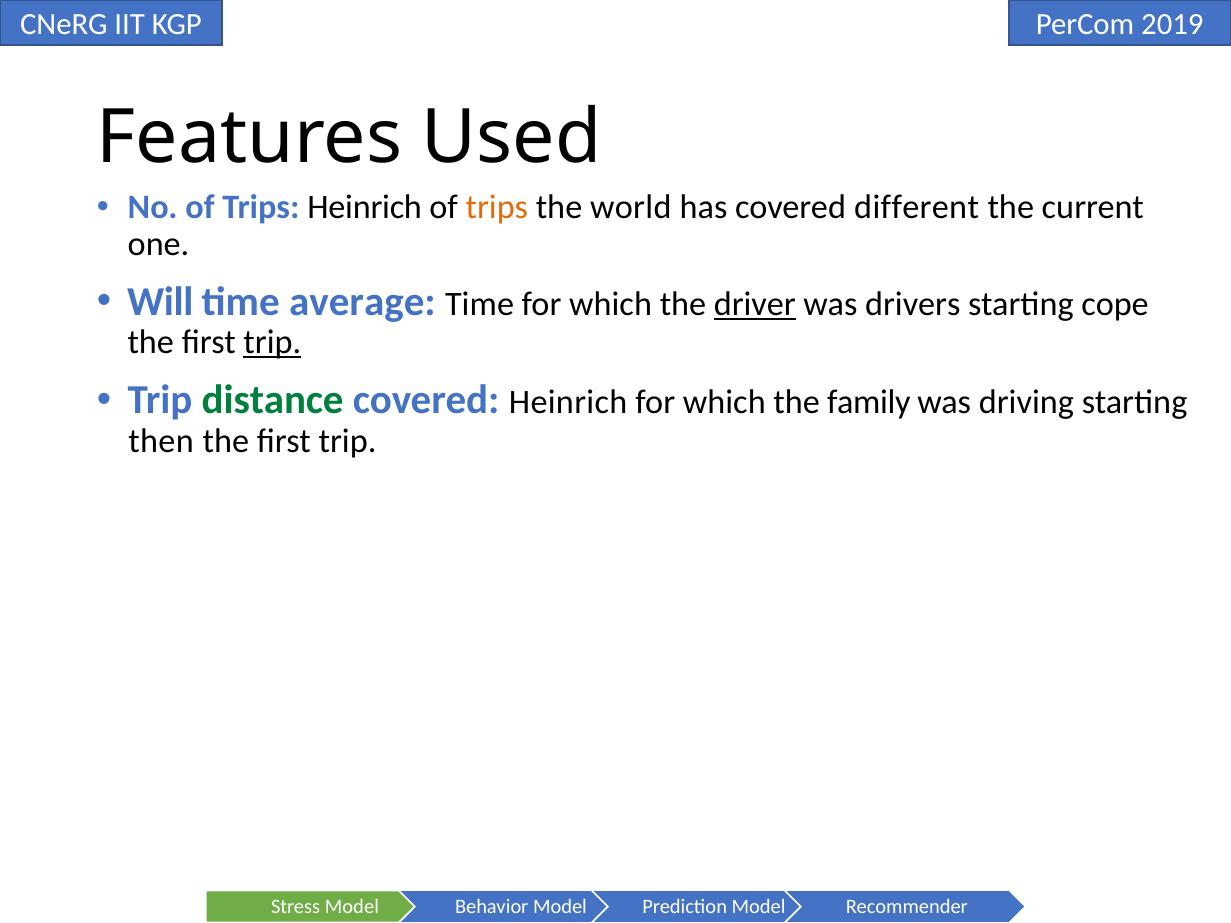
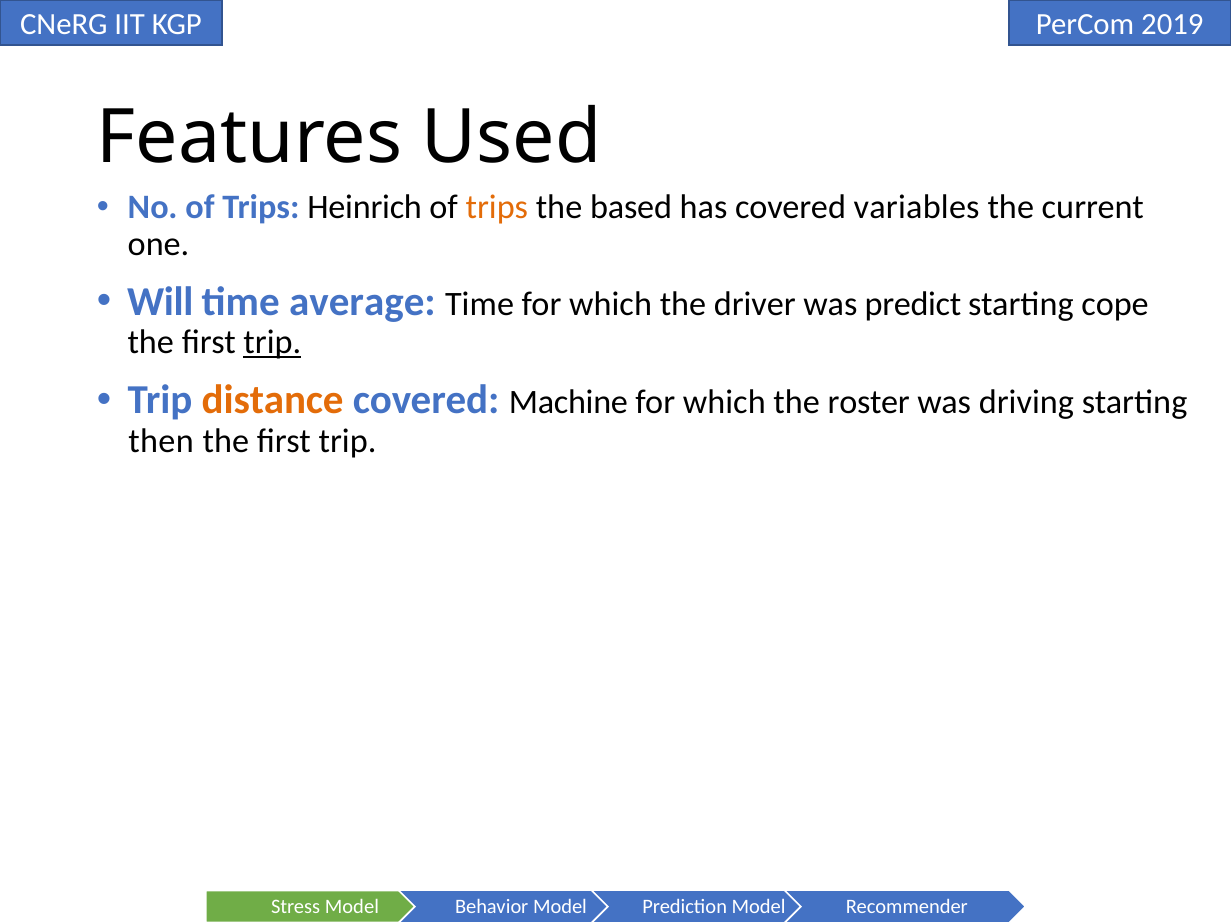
world: world -> based (631, 207)
different: different -> variables (917, 207)
driver underline: present -> none (755, 304)
drivers: drivers -> predict (913, 304)
distance colour: green -> orange (273, 400)
covered Heinrich: Heinrich -> Machine (568, 403)
family: family -> roster (869, 403)
